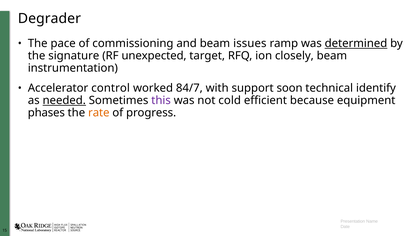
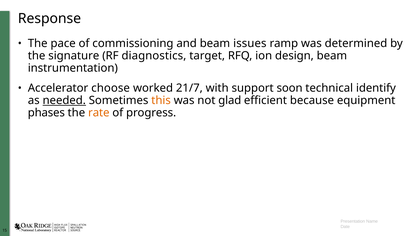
Degrader: Degrader -> Response (50, 18)
determined underline: present -> none (356, 43)
unexpected: unexpected -> diagnostics (154, 56)
closely: closely -> design (294, 56)
control: control -> choose (111, 88)
84/7: 84/7 -> 21/7 (189, 88)
this colour: purple -> orange (161, 100)
cold: cold -> glad (230, 100)
